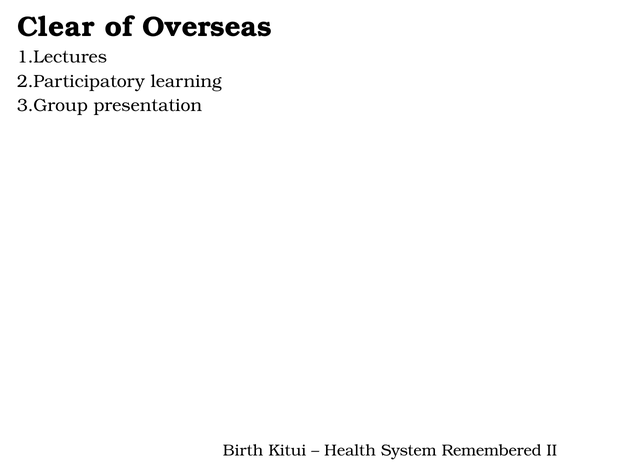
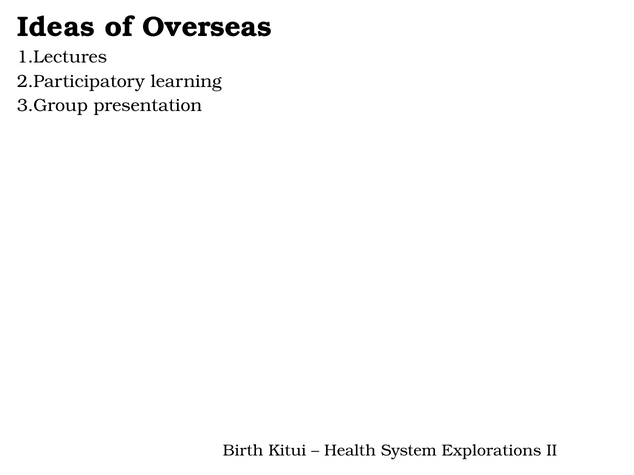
Clear: Clear -> Ideas (56, 27)
Remembered: Remembered -> Explorations (491, 451)
